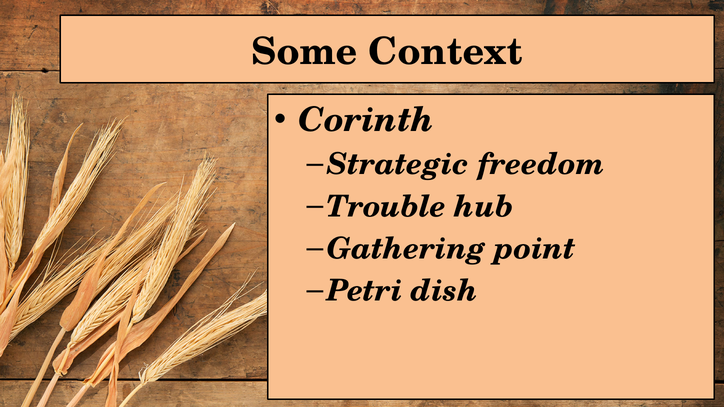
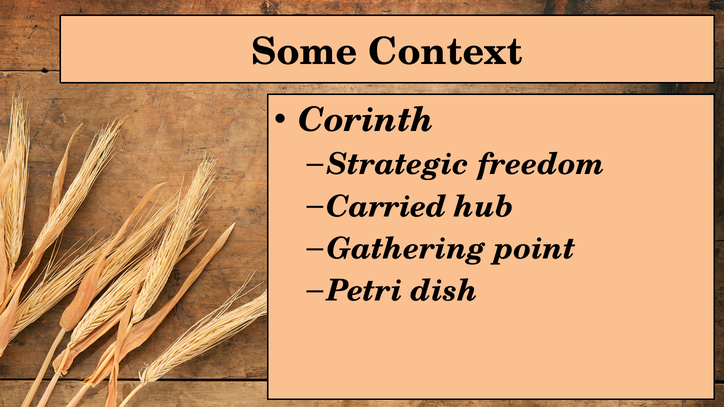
Trouble: Trouble -> Carried (386, 207)
